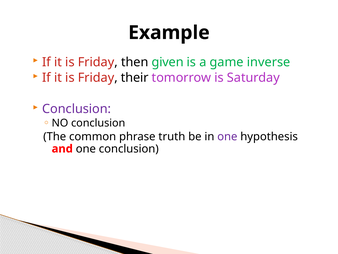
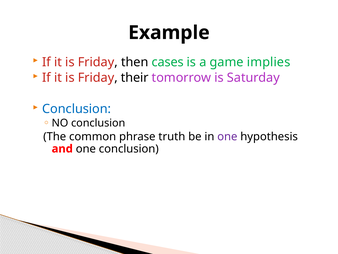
given: given -> cases (168, 62)
inverse: inverse -> implies (269, 62)
Conclusion colour: purple -> blue (77, 109)
